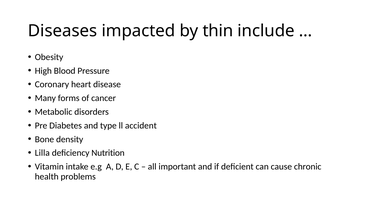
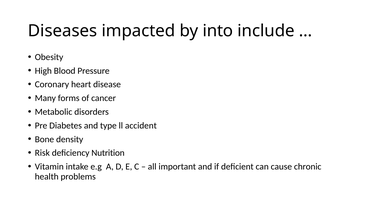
thin: thin -> into (218, 31)
Lilla: Lilla -> Risk (42, 153)
